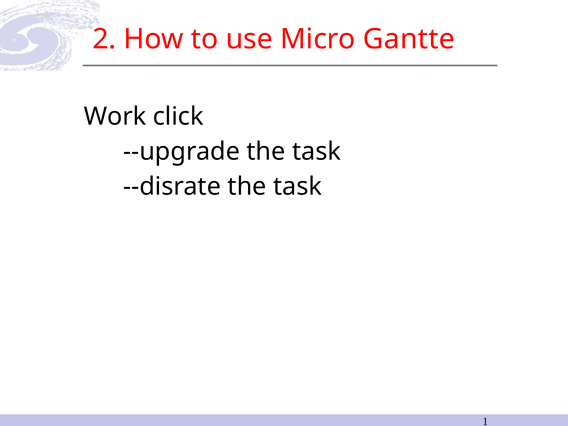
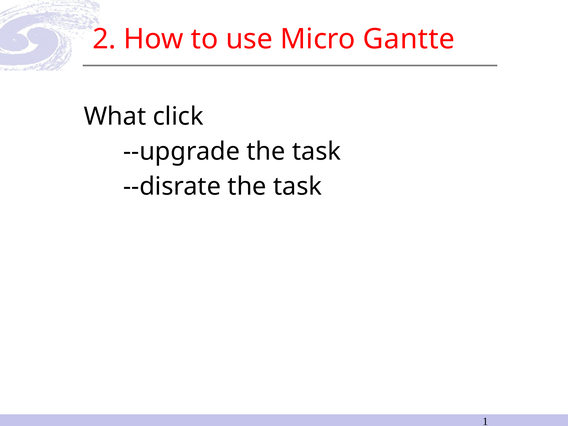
Work: Work -> What (115, 116)
